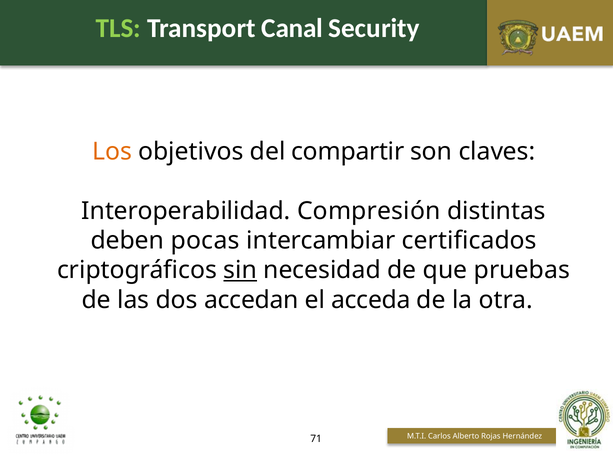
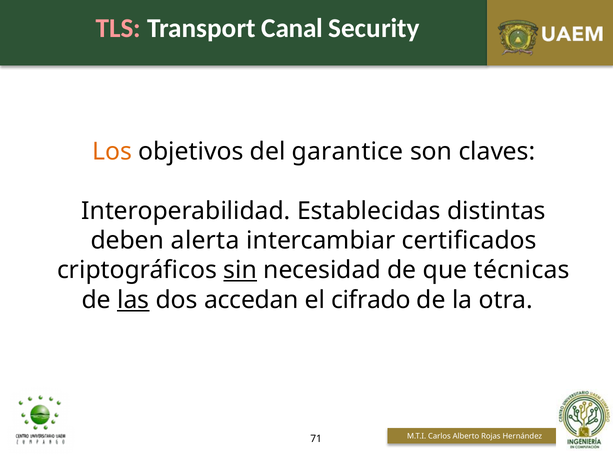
TLS colour: light green -> pink (118, 28)
compartir: compartir -> garantice (348, 152)
Compresión: Compresión -> Establecidas (369, 211)
pocas: pocas -> alerta (205, 241)
pruebas: pruebas -> técnicas (522, 271)
las underline: none -> present (133, 300)
acceda: acceda -> cifrado (371, 300)
